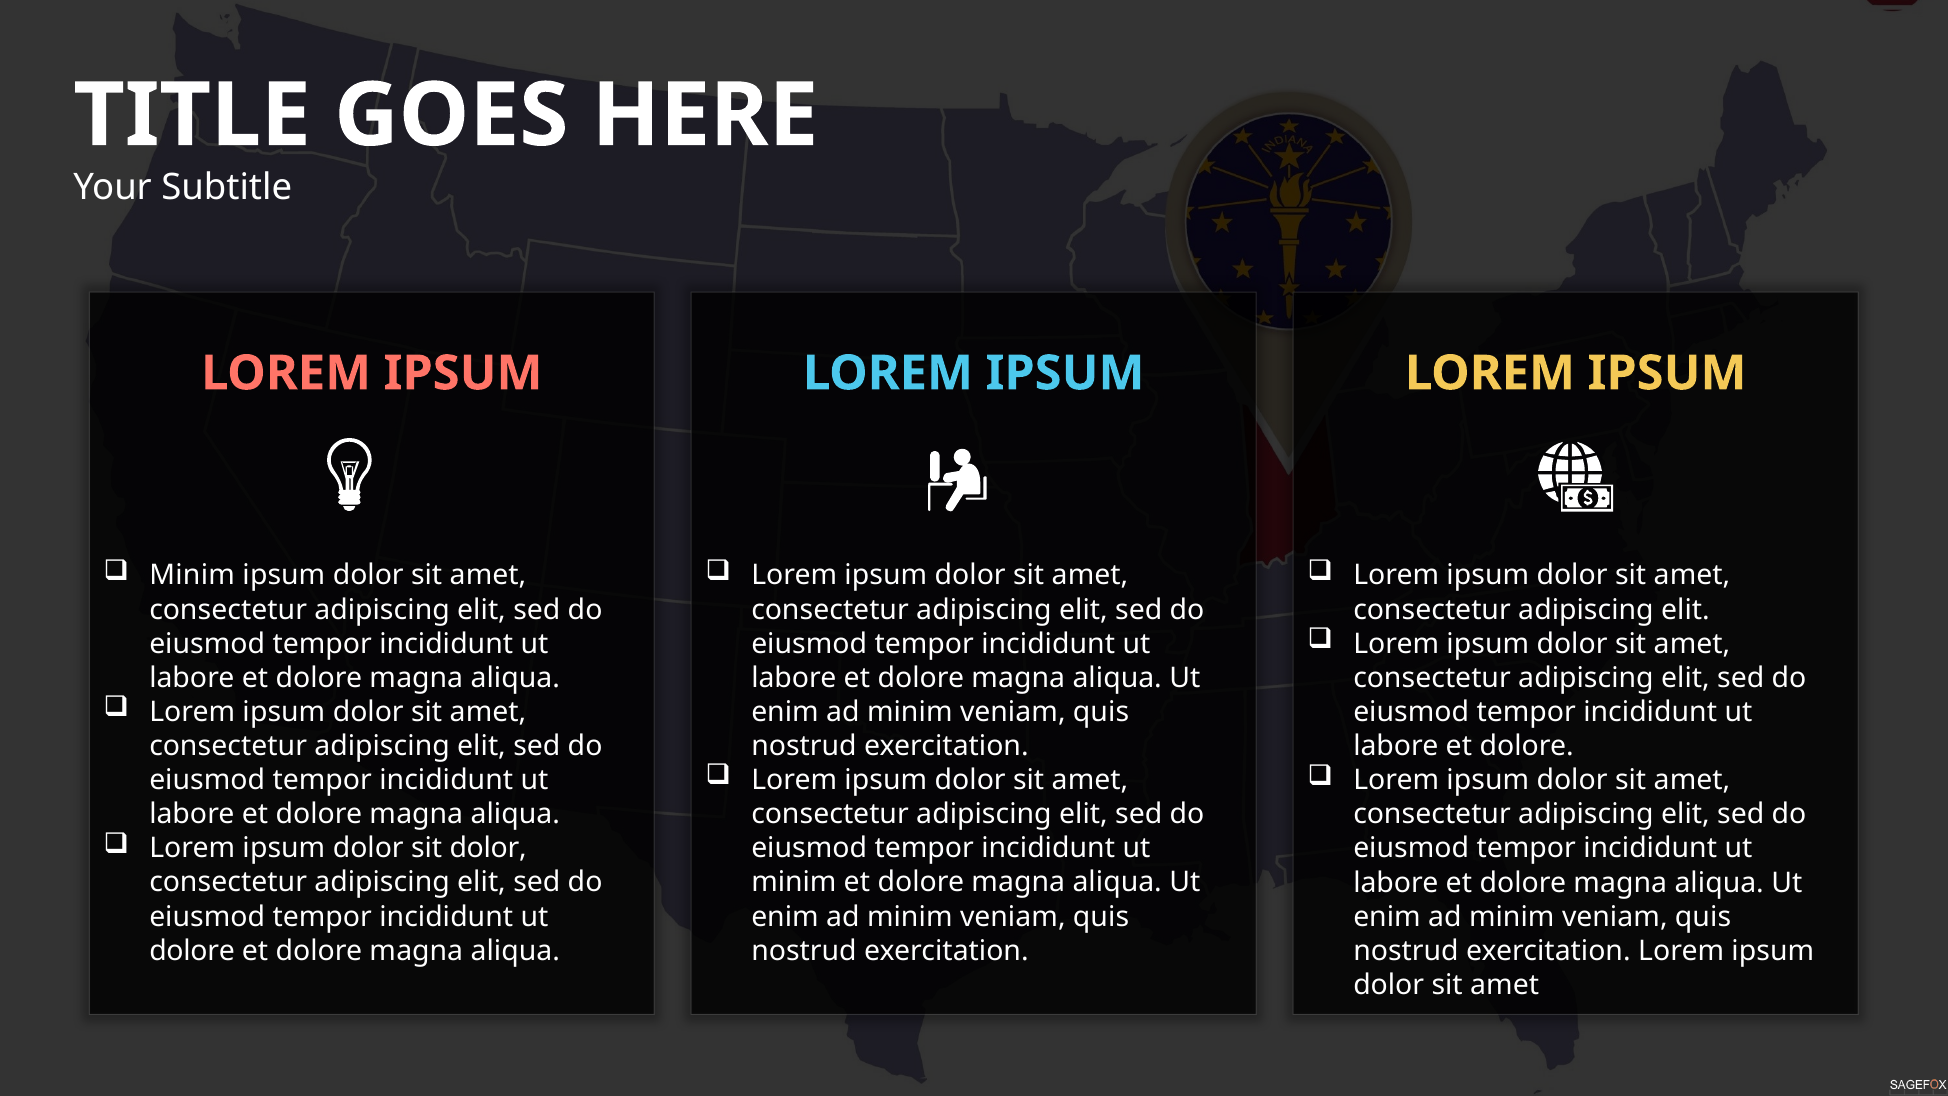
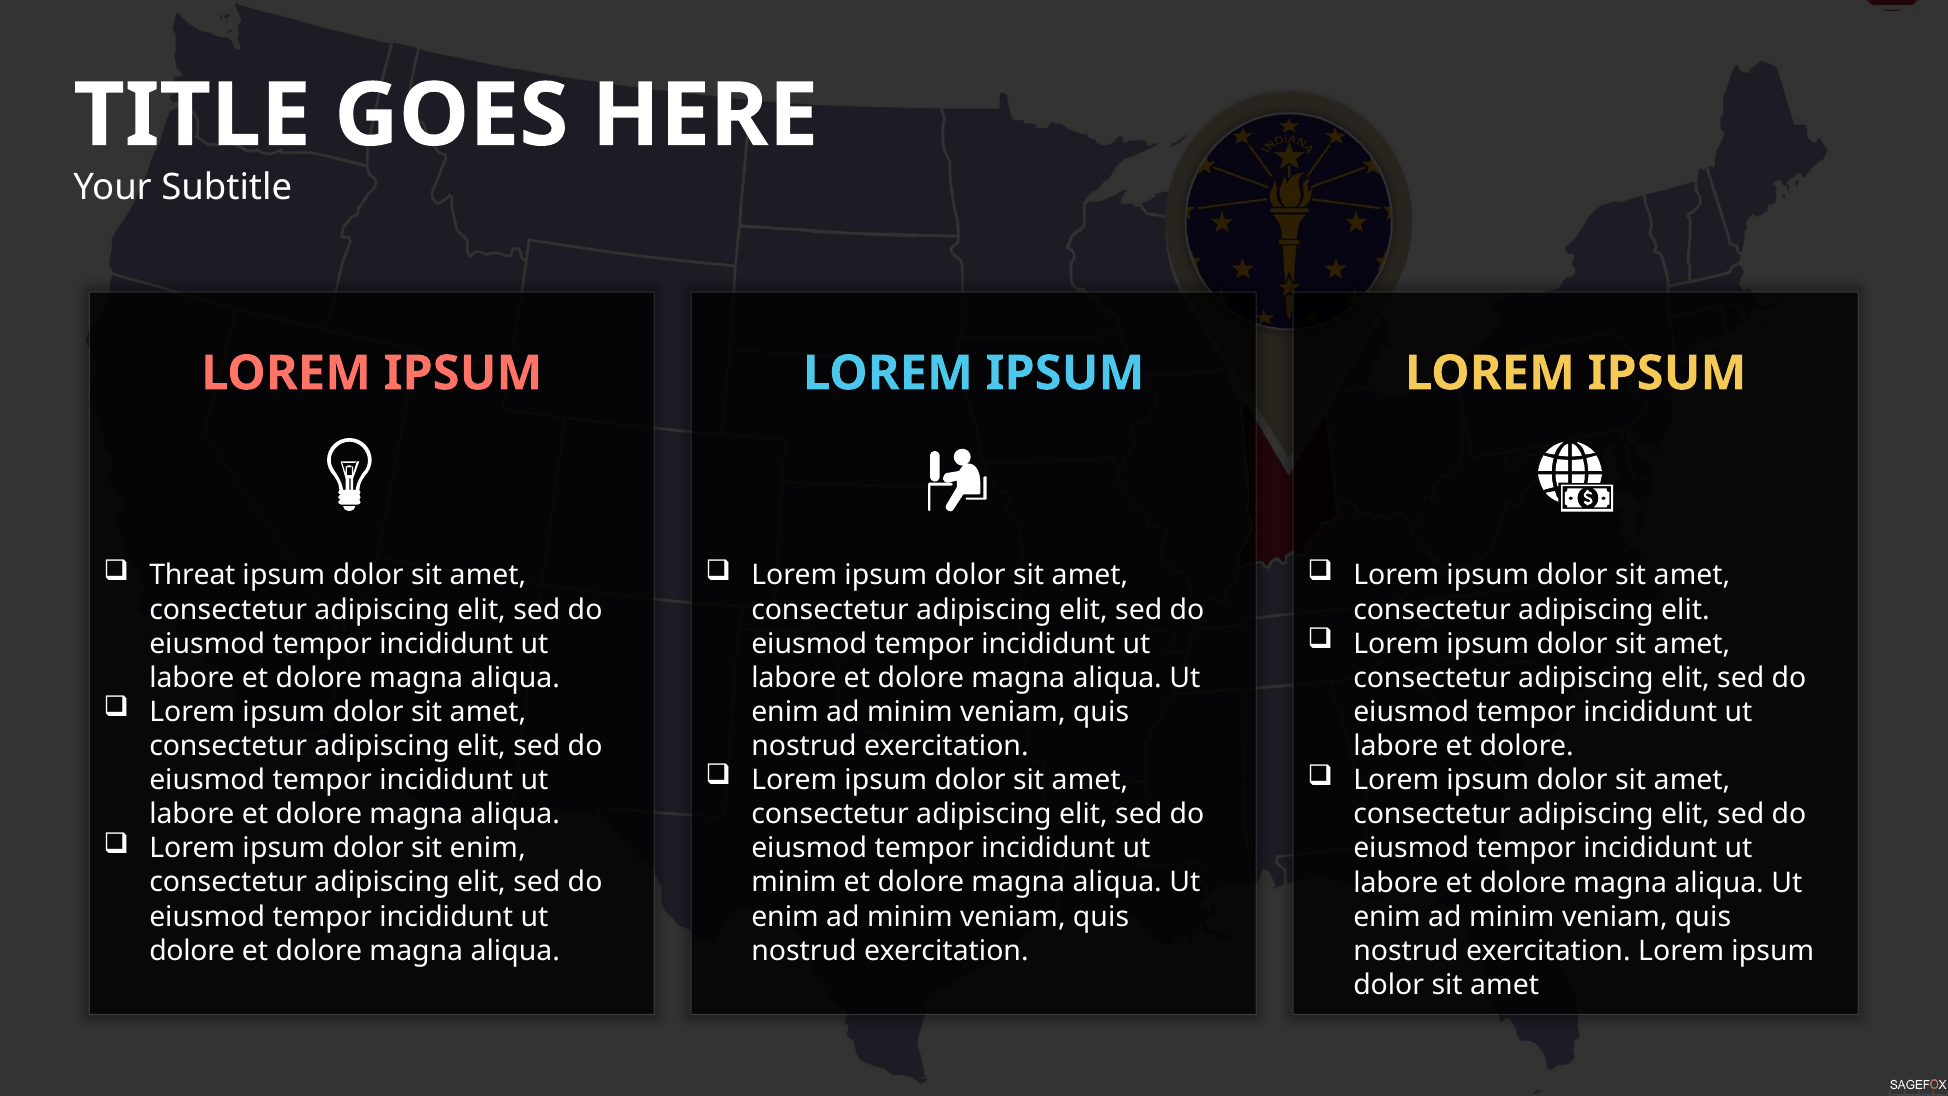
Minim: Minim -> Threat (192, 575)
sit dolor: dolor -> enim (488, 848)
